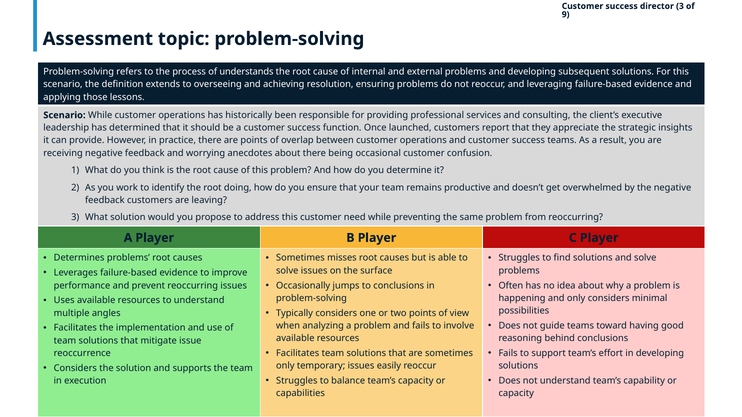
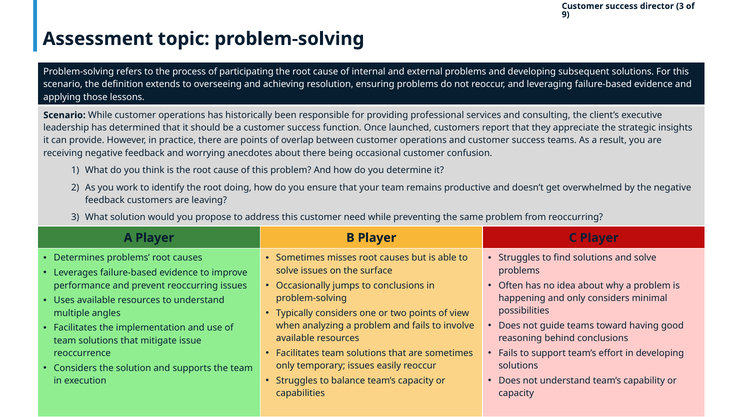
understands: understands -> participating (246, 72)
